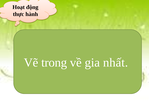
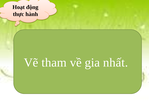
trong: trong -> tham (54, 63)
